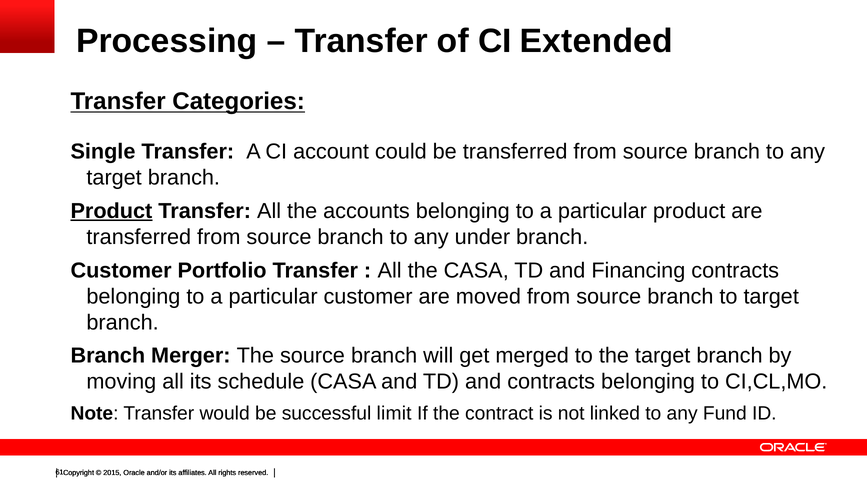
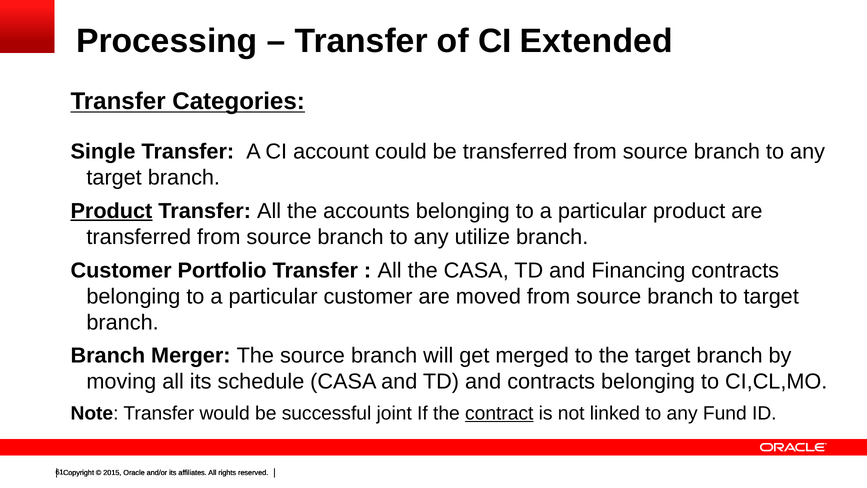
under: under -> utilize (482, 237)
limit: limit -> joint (394, 413)
contract underline: none -> present (499, 413)
